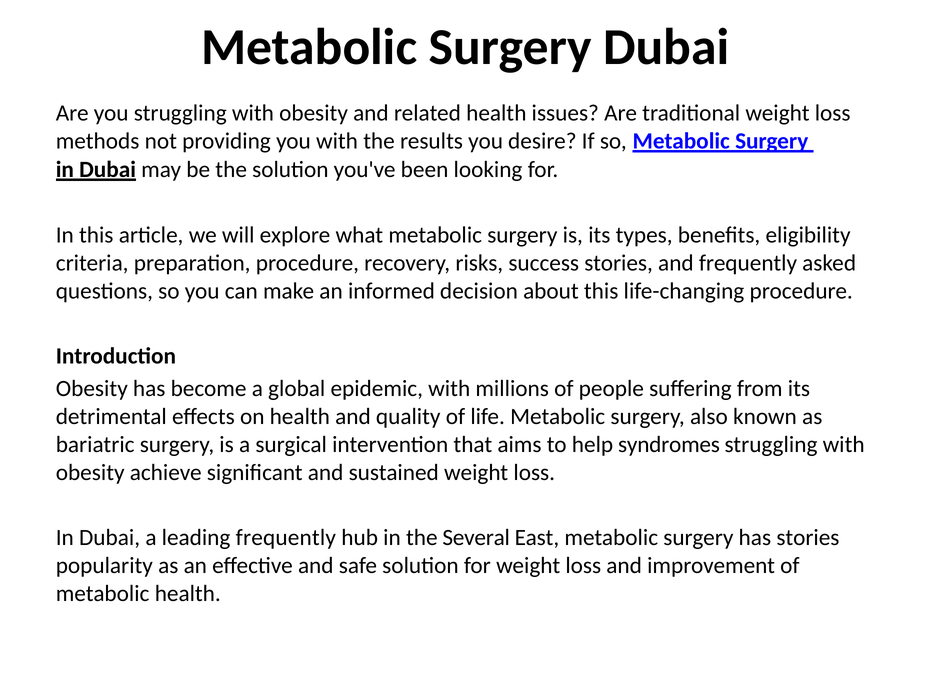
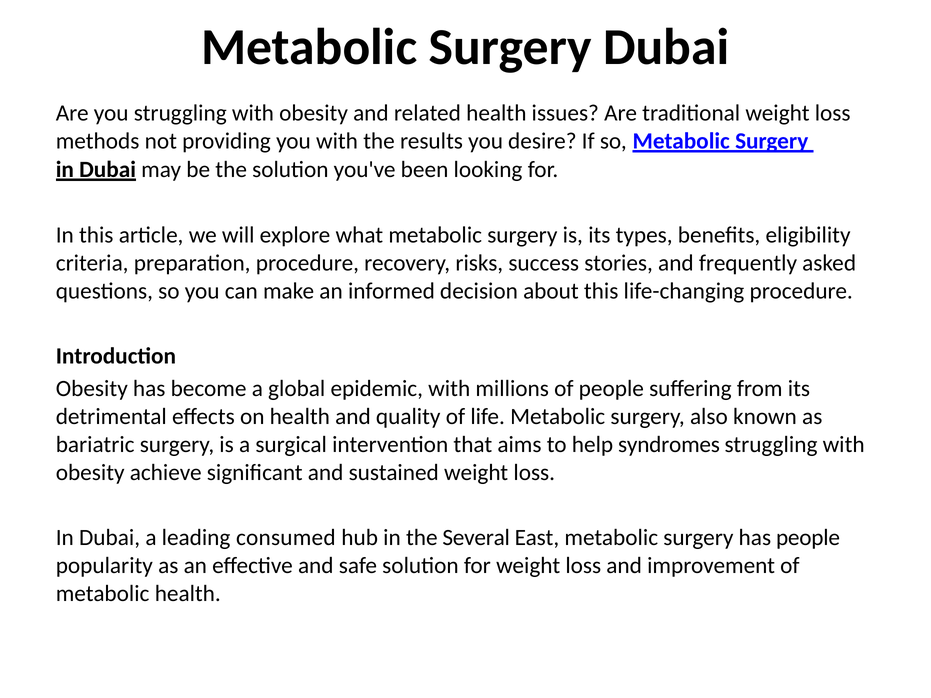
leading frequently: frequently -> consumed (286, 538)
has stories: stories -> people (808, 538)
